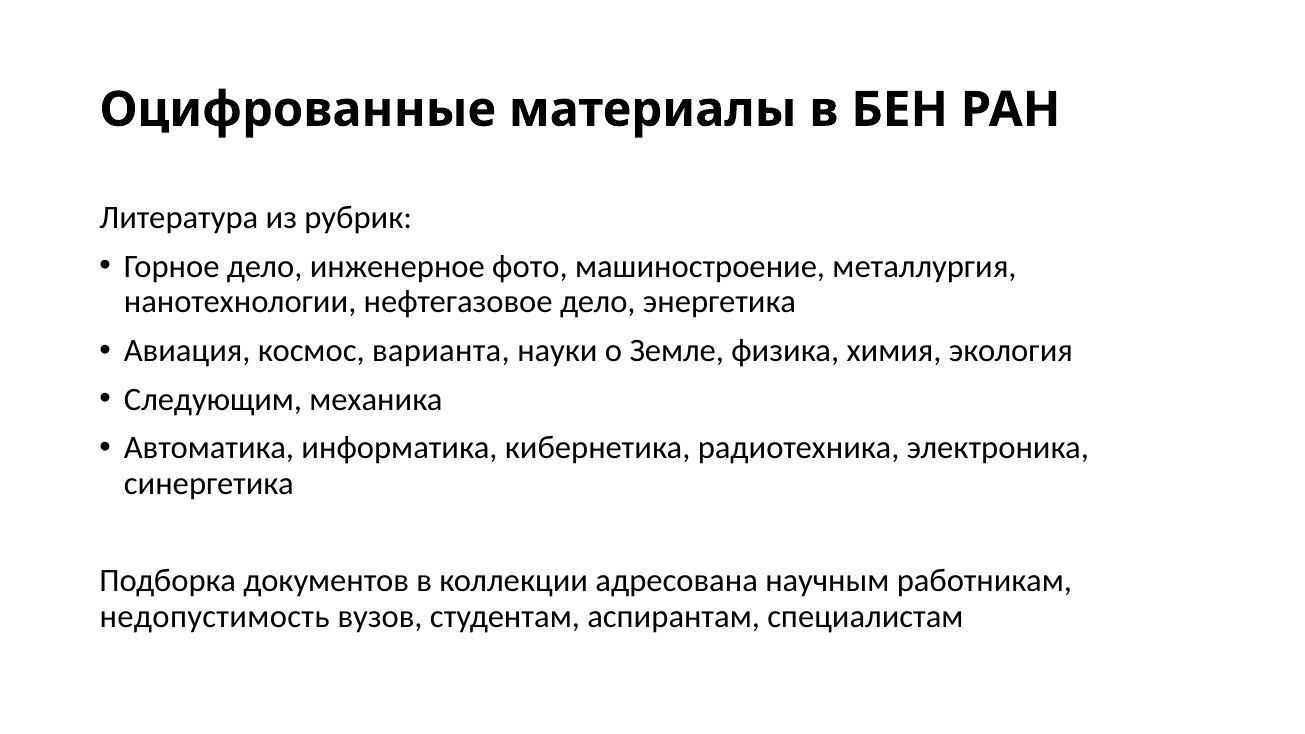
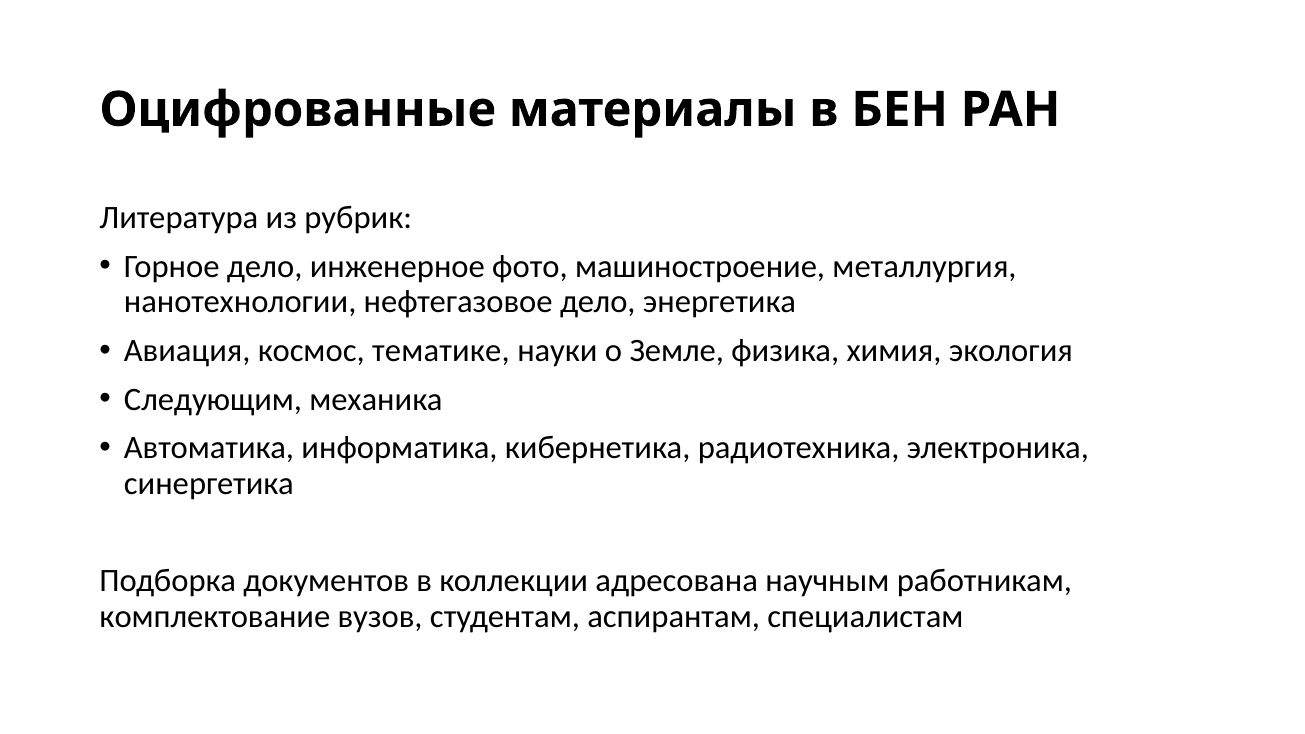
варианта: варианта -> тематике (441, 351)
недопустимость: недопустимость -> комплектование (215, 616)
